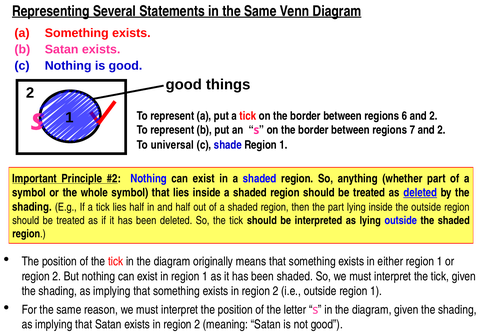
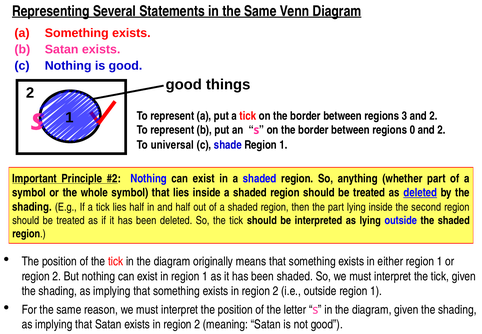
6: 6 -> 3 (404, 116)
7: 7 -> 0 (412, 130)
the outside: outside -> second (426, 207)
